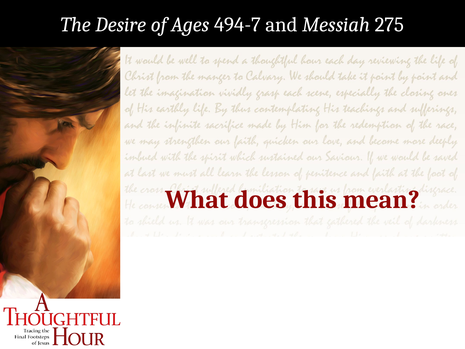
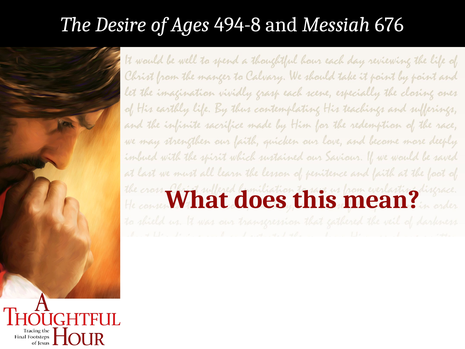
494-7: 494-7 -> 494-8 (238, 25)
275: 275 -> 676 (389, 25)
